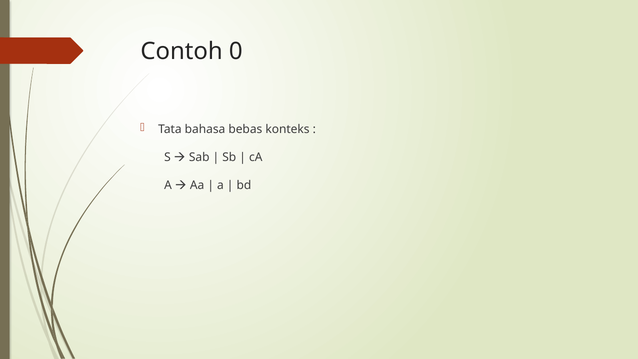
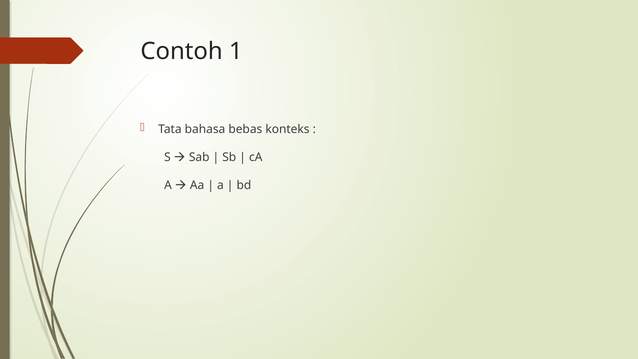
0: 0 -> 1 (236, 51)
